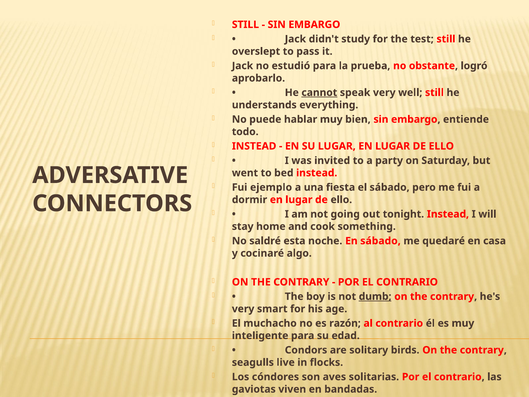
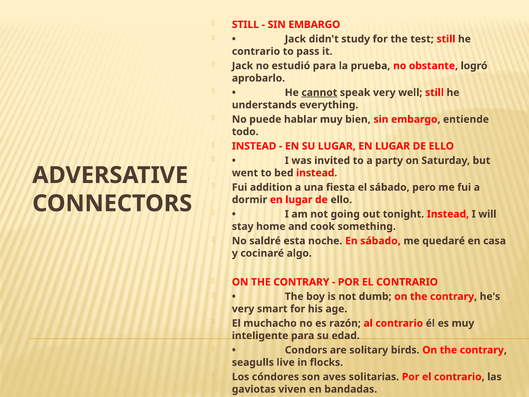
overslept: overslept -> contrario (256, 51)
ejemplo: ejemplo -> addition (271, 187)
dumb underline: present -> none (375, 296)
